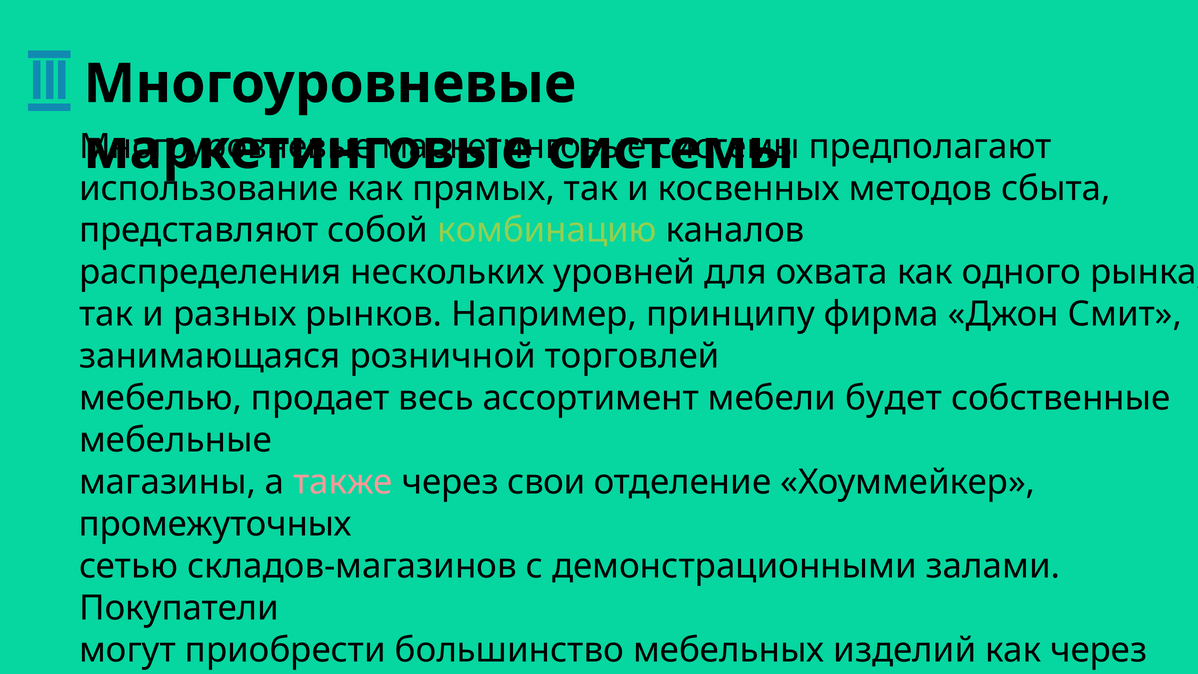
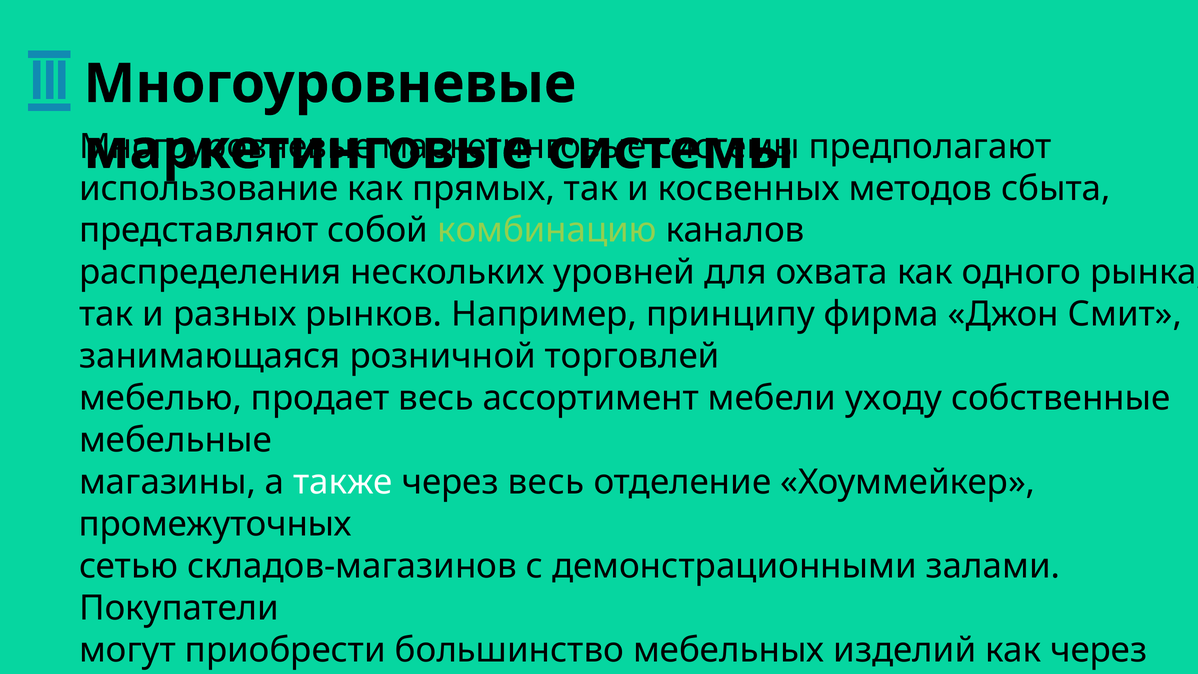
будет: будет -> уходу (894, 398)
также colour: pink -> white (343, 482)
через свои: свои -> весь (546, 482)
